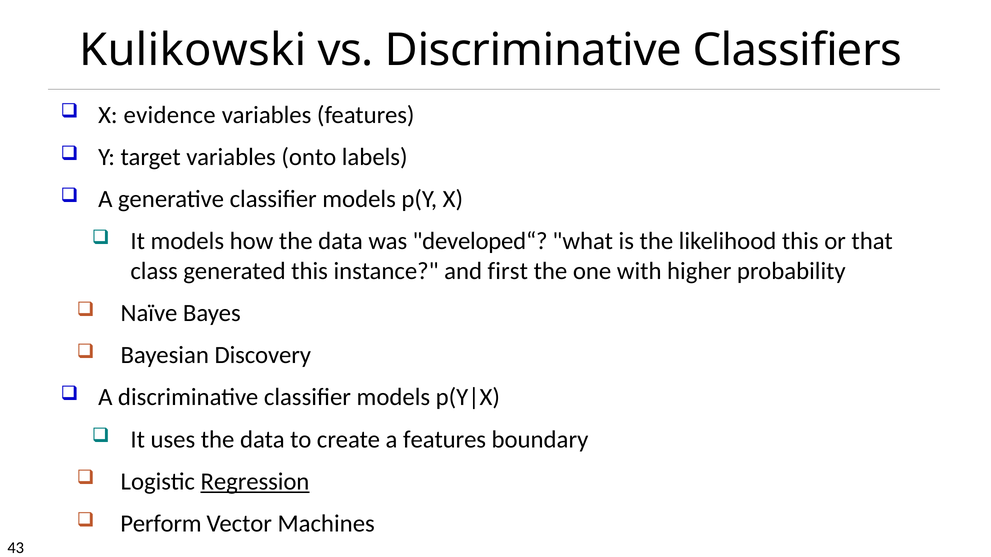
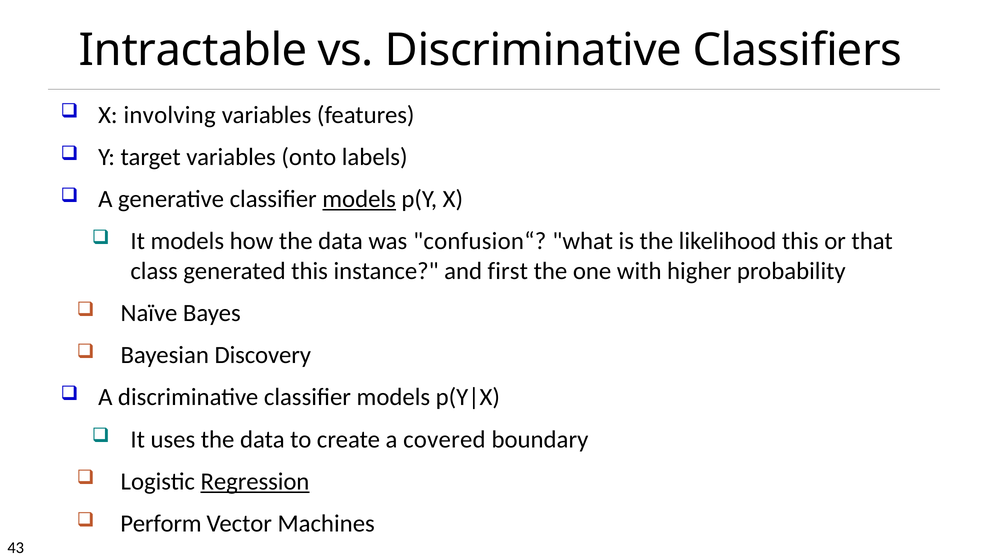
Kulikowski: Kulikowski -> Intractable (193, 50)
evidence: evidence -> involving (170, 115)
models underline: none -> present (359, 199)
developed“: developed“ -> confusion“ (480, 241)
a features: features -> covered (444, 440)
